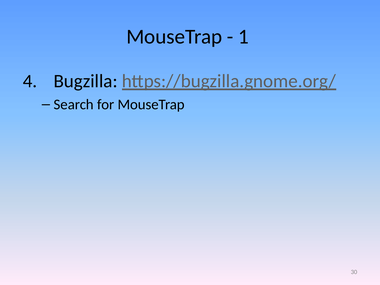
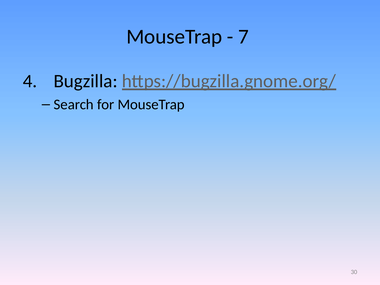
1: 1 -> 7 (244, 37)
